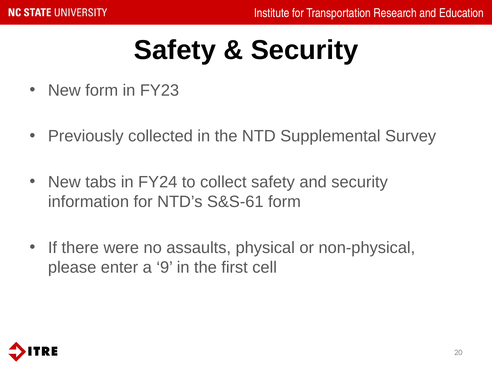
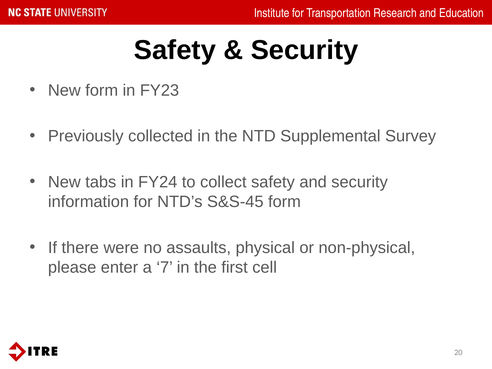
S&S-61: S&S-61 -> S&S-45 (235, 202)
9: 9 -> 7 (165, 267)
